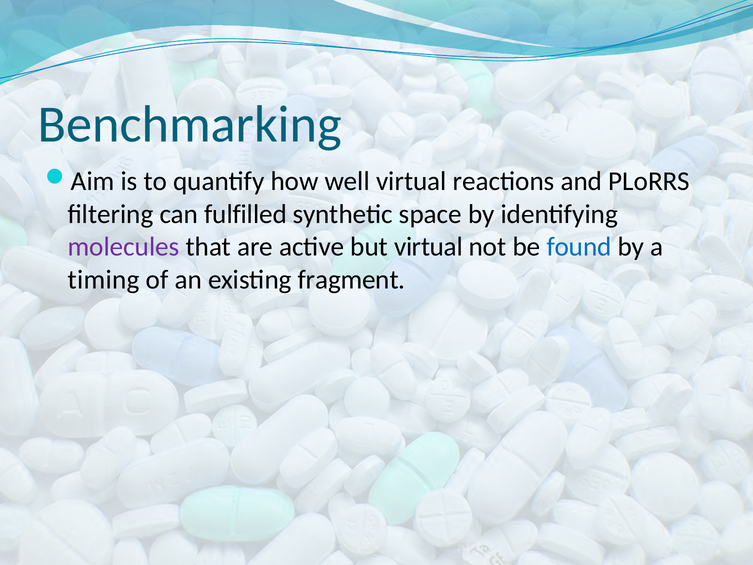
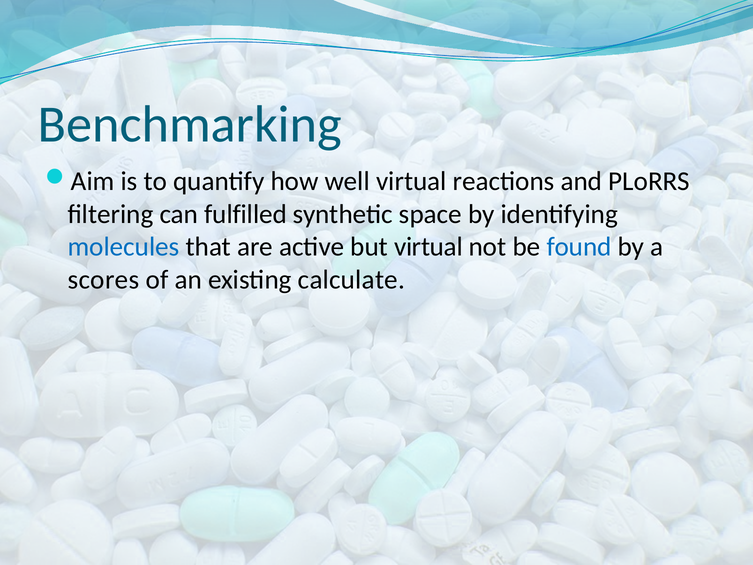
molecules colour: purple -> blue (124, 247)
timing: timing -> scores (104, 279)
fragment: fragment -> calculate (351, 279)
